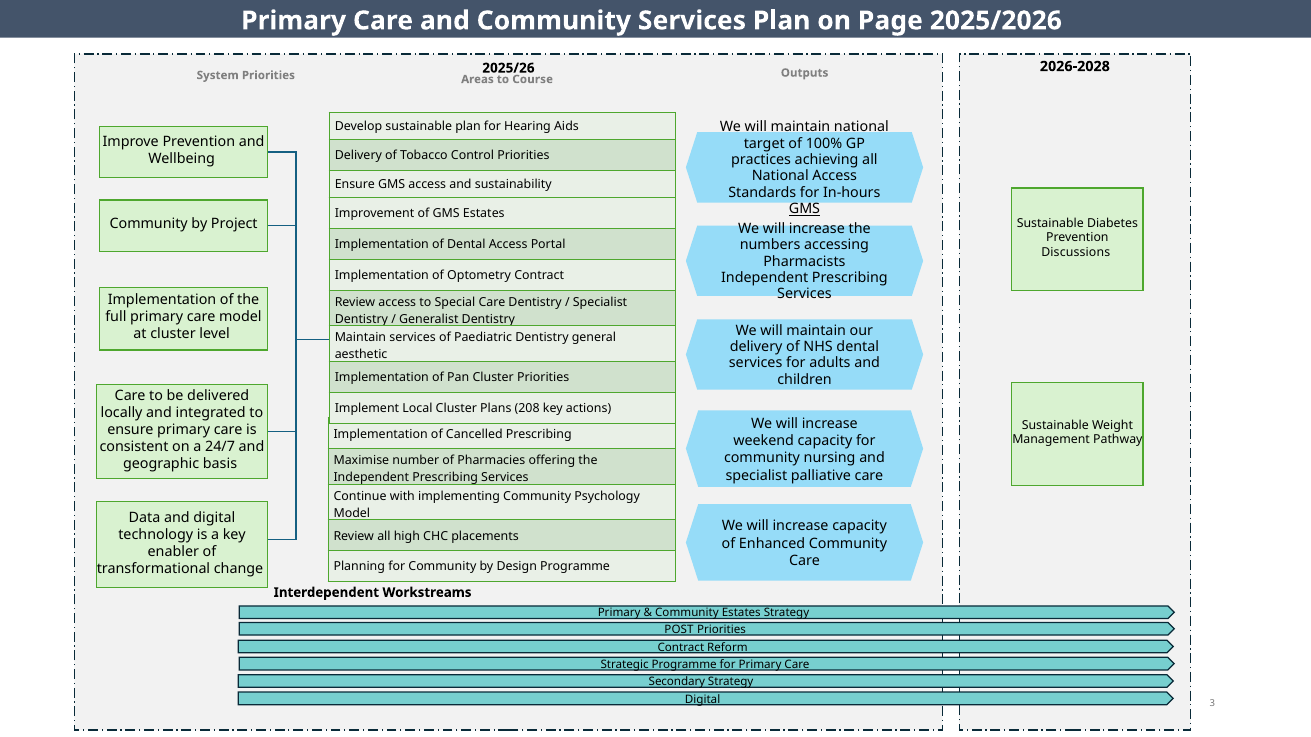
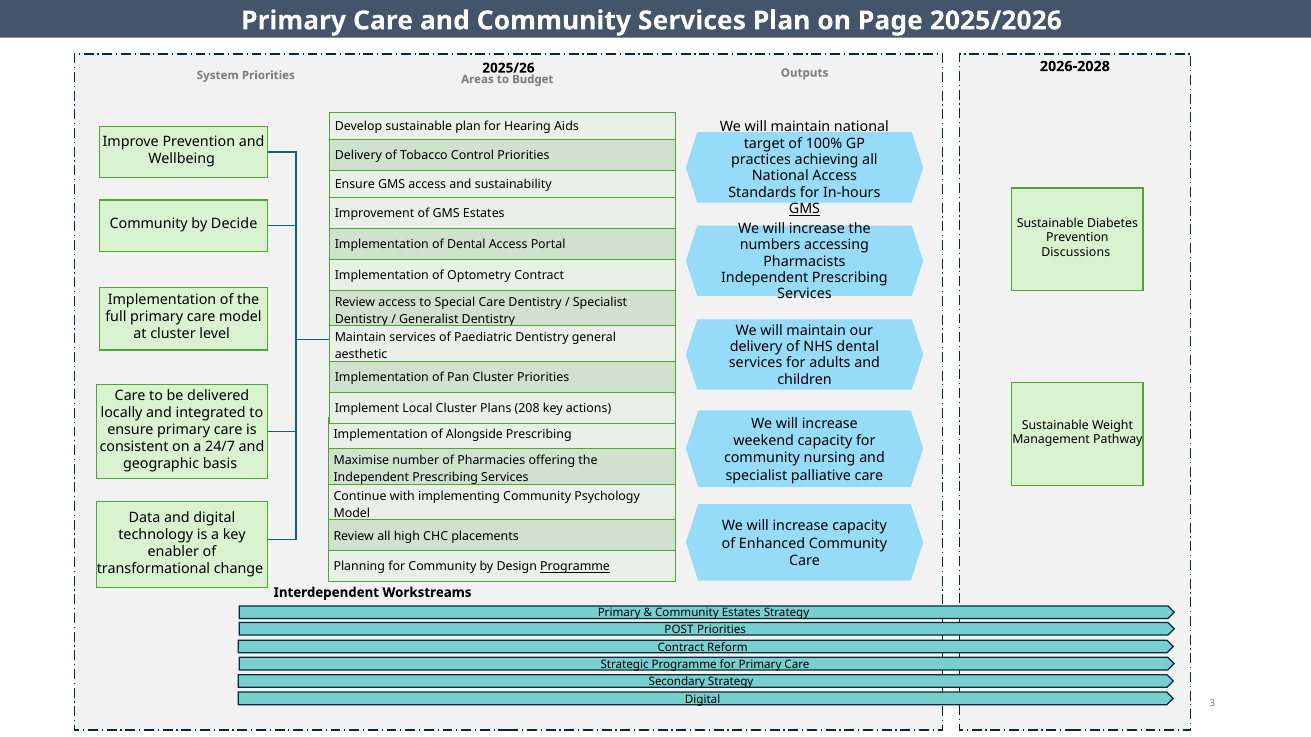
Course: Course -> Budget (533, 79)
Project: Project -> Decide (234, 224)
Cancelled: Cancelled -> Alongside (474, 434)
Programme underline: none -> present (575, 567)
